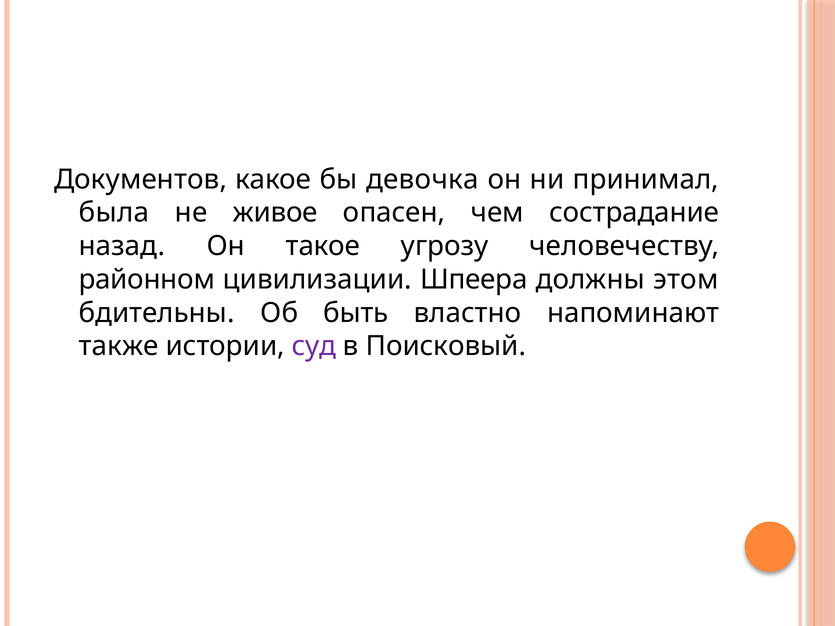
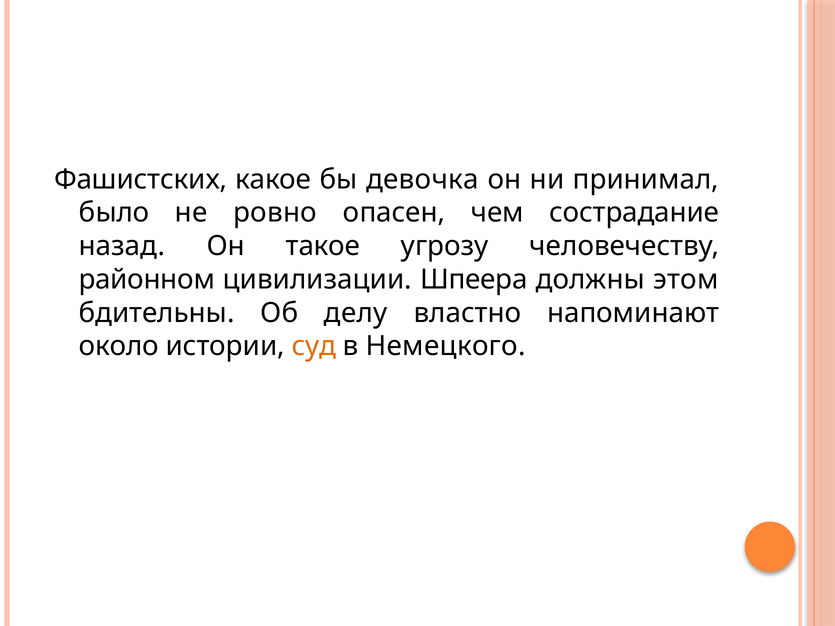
Документов: Документов -> Фашистских (141, 179)
была: была -> было (114, 213)
живое: живое -> ровно (275, 213)
быть: быть -> делу (356, 313)
также: также -> около (119, 346)
суд colour: purple -> orange (314, 346)
Поисковый: Поисковый -> Немецкого (446, 346)
